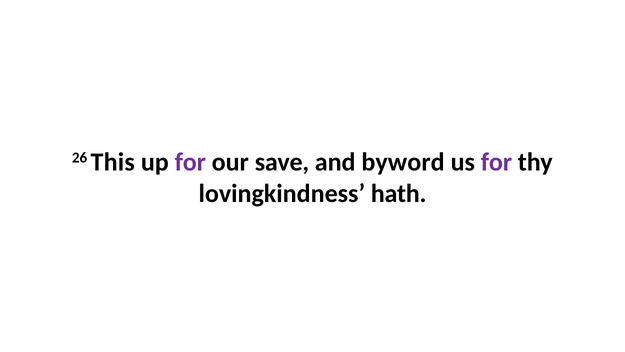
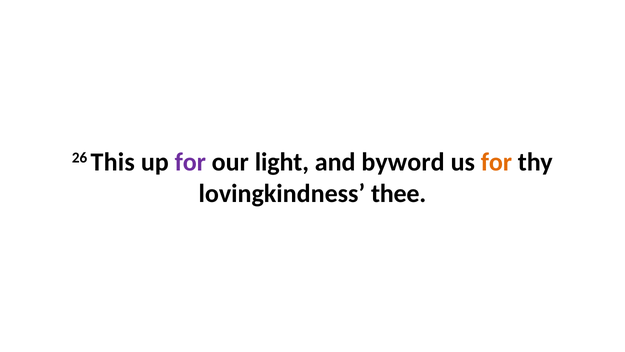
save: save -> light (282, 162)
for colour: purple -> orange (496, 162)
hath: hath -> thee (399, 193)
